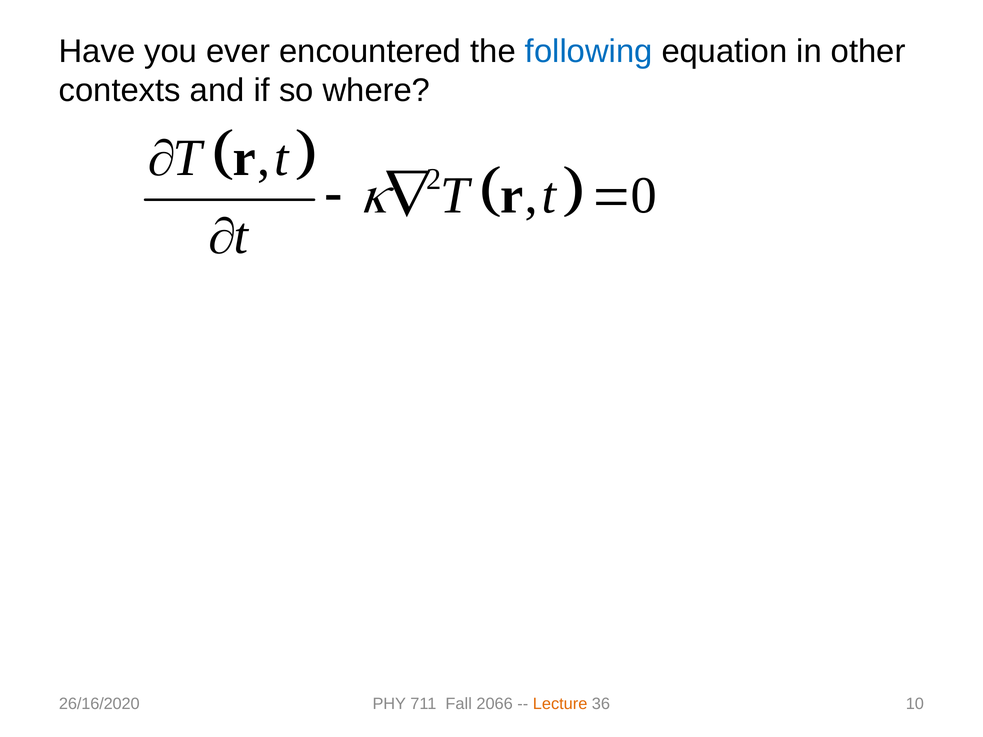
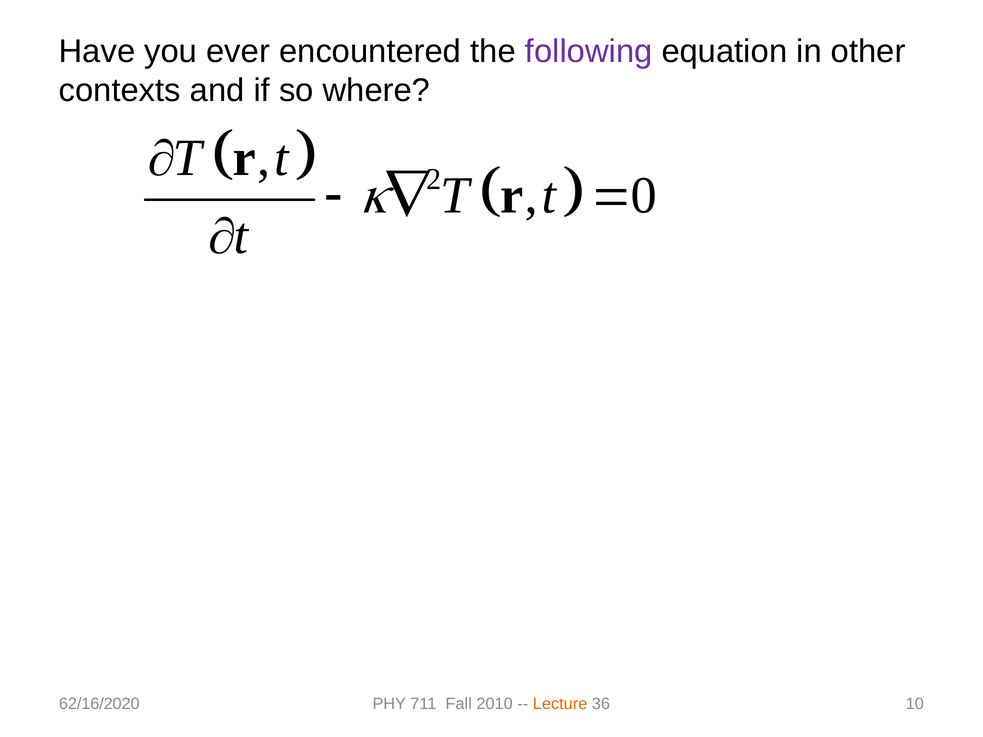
following colour: blue -> purple (589, 51)
26/16/2020: 26/16/2020 -> 62/16/2020 (99, 704)
2066: 2066 -> 2010 (495, 704)
